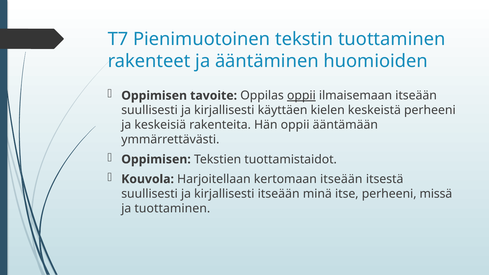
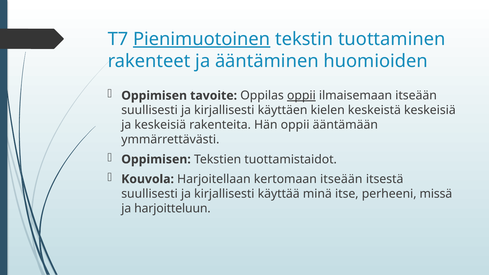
Pienimuotoinen underline: none -> present (202, 39)
keskeistä perheeni: perheeni -> keskeisiä (430, 110)
kirjallisesti itseään: itseään -> käyttää (279, 194)
ja tuottaminen: tuottaminen -> harjoitteluun (172, 208)
